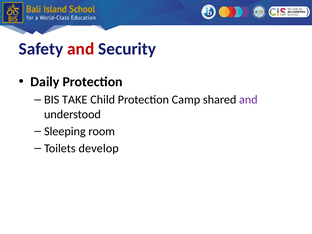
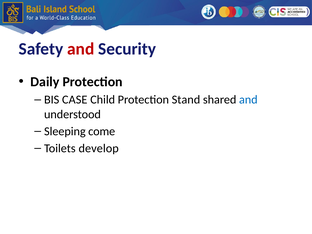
TAKE: TAKE -> CASE (75, 100)
Camp: Camp -> Stand (186, 100)
and colour: purple -> blue (248, 100)
room: room -> come (102, 131)
